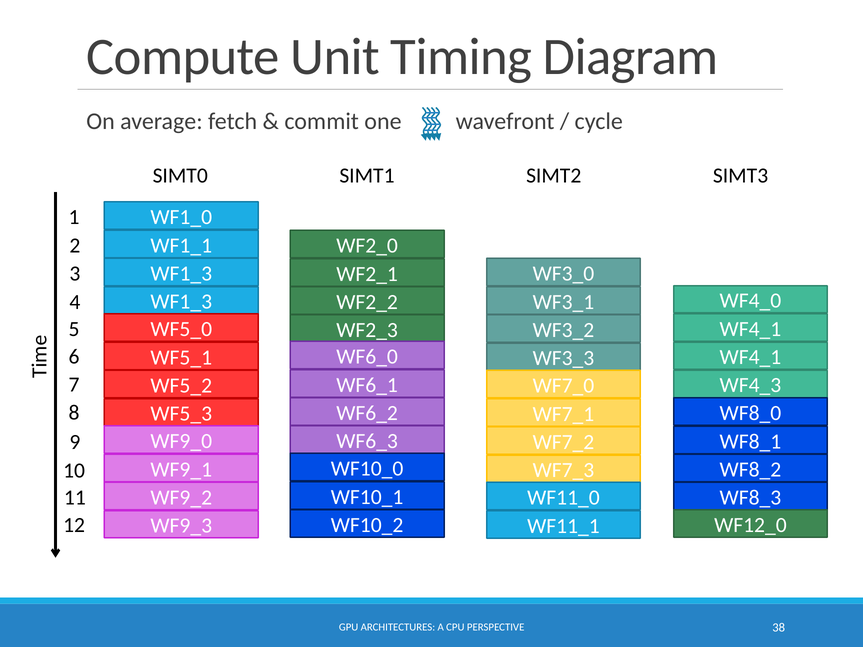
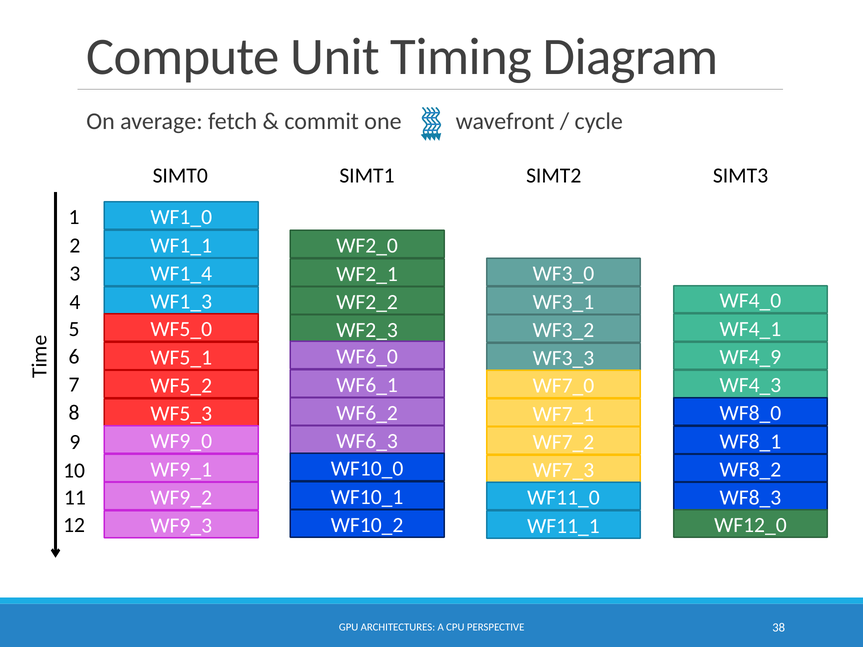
WF1_3: WF1_3 -> WF1_4 (181, 274)
WF4_1: WF4_1 -> WF4_9 (750, 357)
